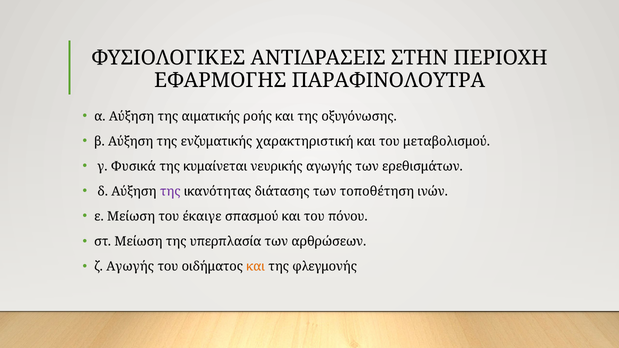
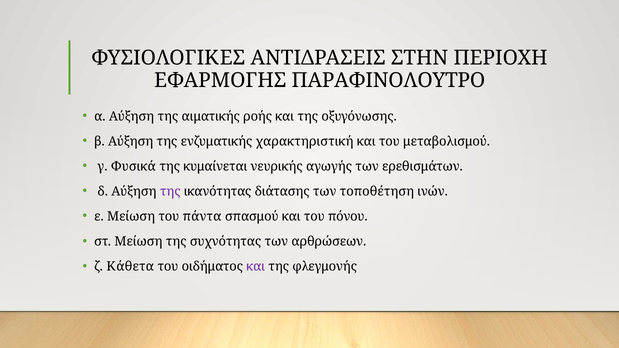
ΠΑΡΑΦΙΝΟΛΟΥΤΡΑ: ΠΑΡΑΦΙΝΟΛΟΥΤΡΑ -> ΠΑΡΑΦΙΝΟΛΟΥΤΡΟ (388, 81)
έκαιγε: έκαιγε -> πάντα (202, 217)
υπερπλασία: υπερπλασία -> συχνότητας (226, 242)
ζ Αγωγής: Αγωγής -> Κάθετα (130, 267)
και colour: orange -> purple (256, 267)
